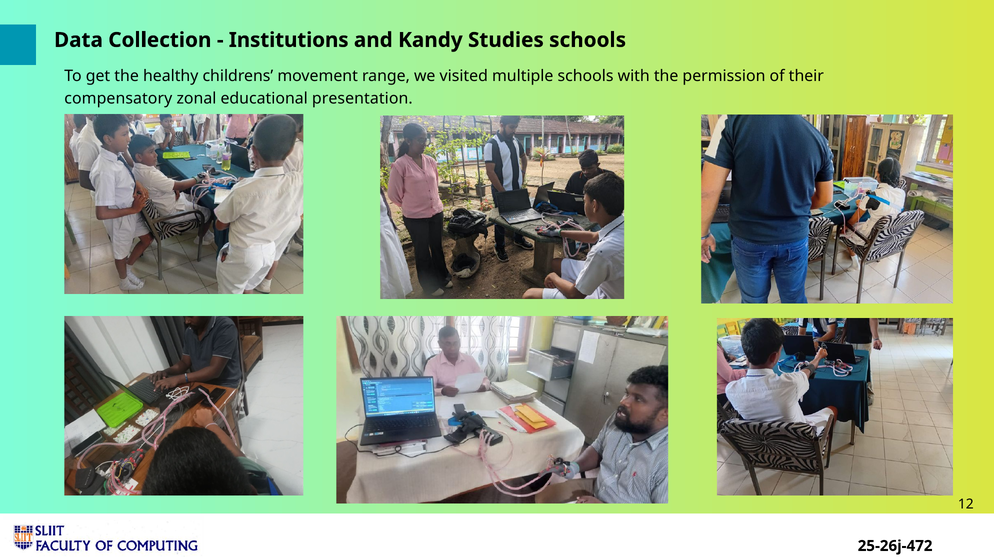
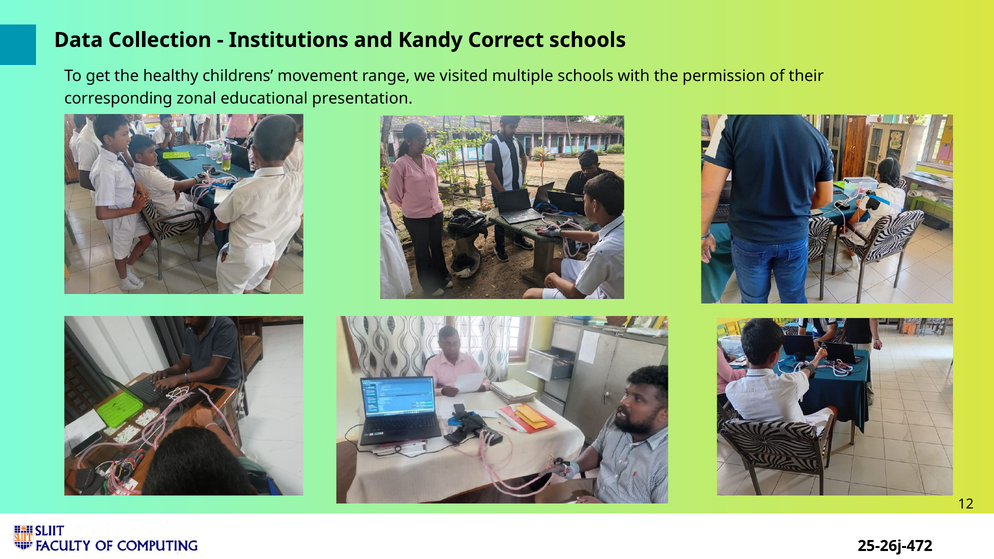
Studies: Studies -> Correct (506, 40)
compensatory: compensatory -> corresponding (118, 98)
